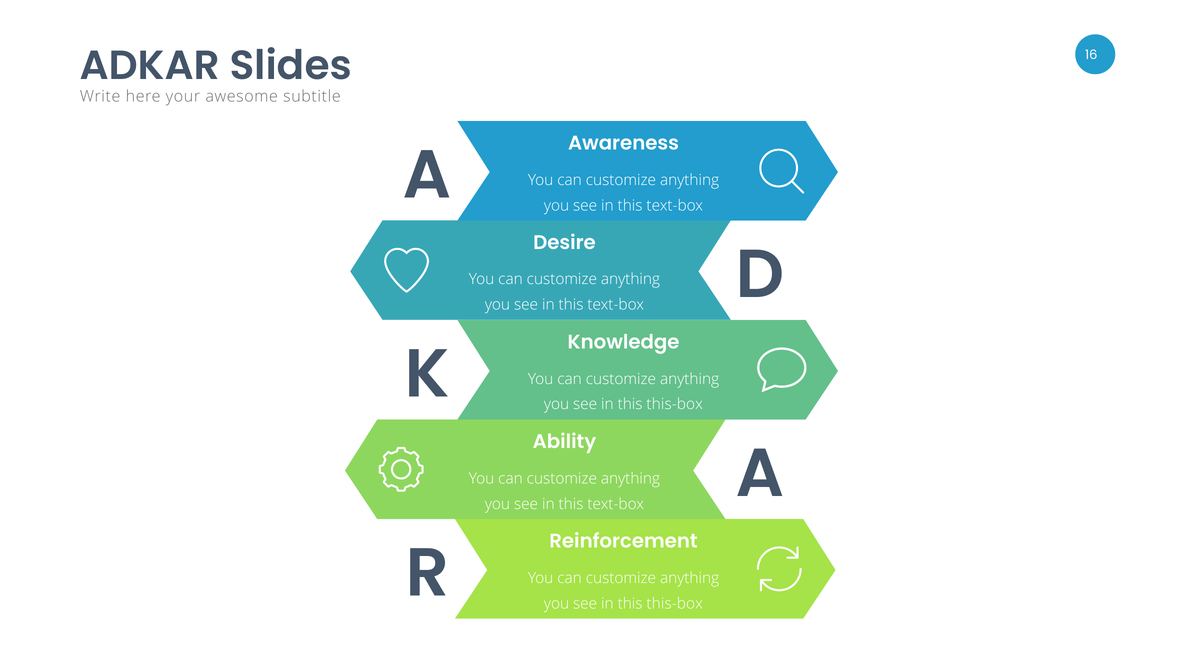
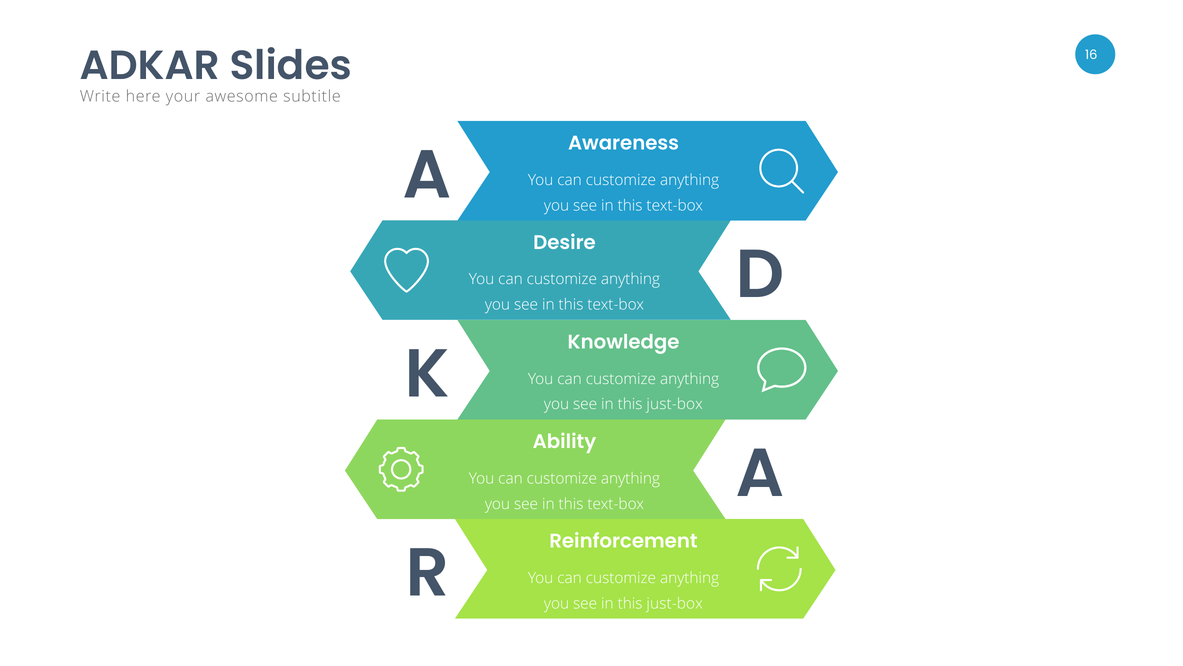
this-box: this-box -> just-box (675, 404)
this-box: this-box -> just-box (675, 603)
